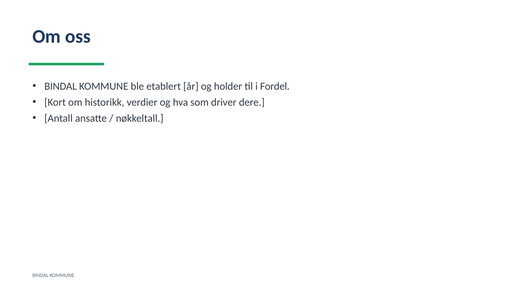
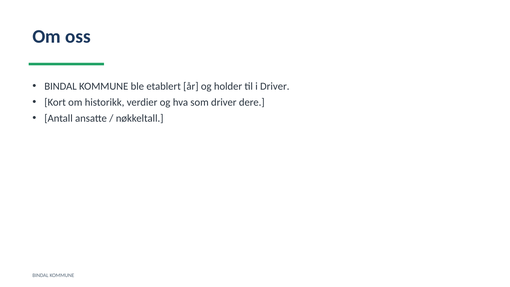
i Fordel: Fordel -> Driver (275, 86)
